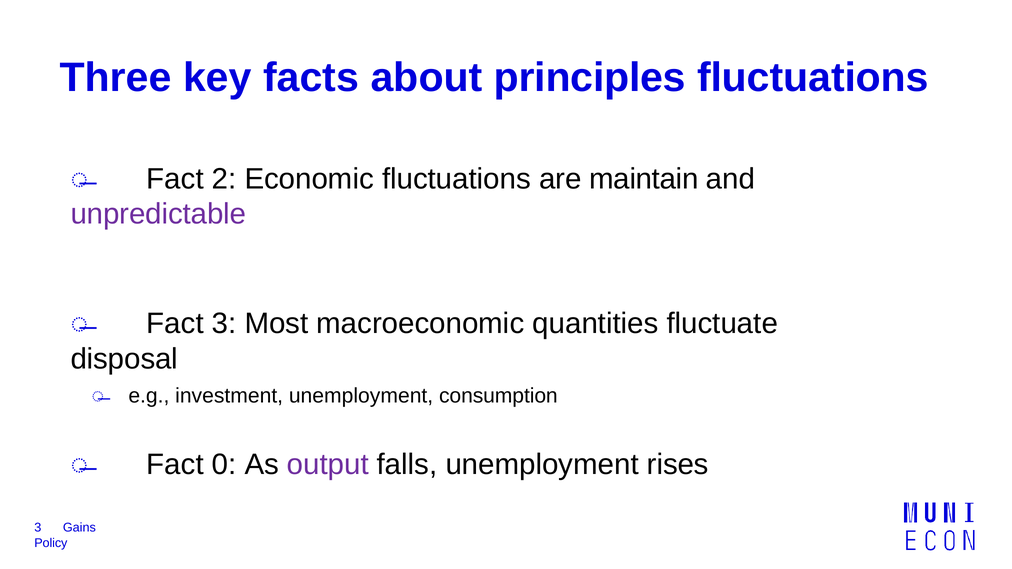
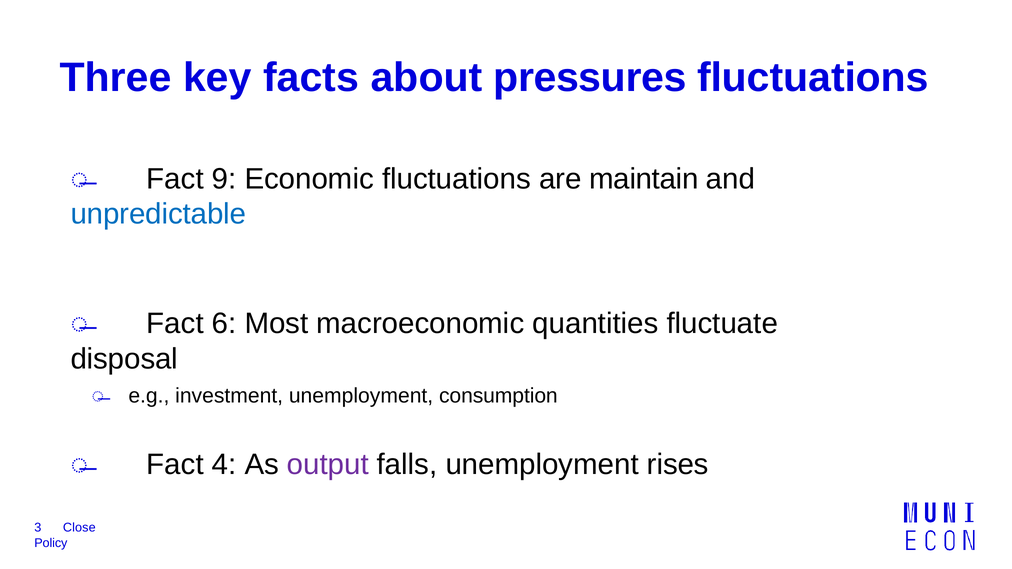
principles: principles -> pressures (590, 78)
2: 2 -> 9 (224, 179)
unpredictable colour: purple -> blue (158, 214)
Fact 3: 3 -> 6 (224, 324)
0: 0 -> 4 (224, 465)
Gains: Gains -> Close (79, 528)
